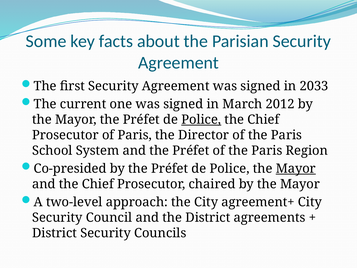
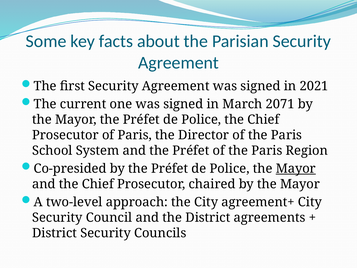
2033: 2033 -> 2021 (314, 86)
2012: 2012 -> 2071 (280, 104)
Police underline: present -> none (201, 119)
